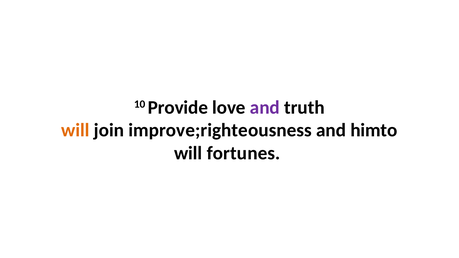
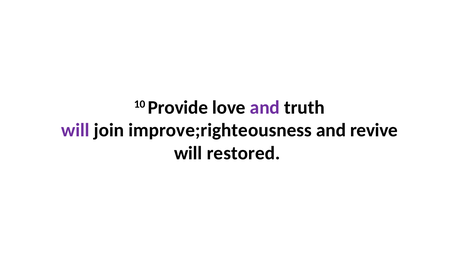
will colour: orange -> purple (75, 130)
himto: himto -> revive (374, 130)
fortunes: fortunes -> restored (244, 153)
